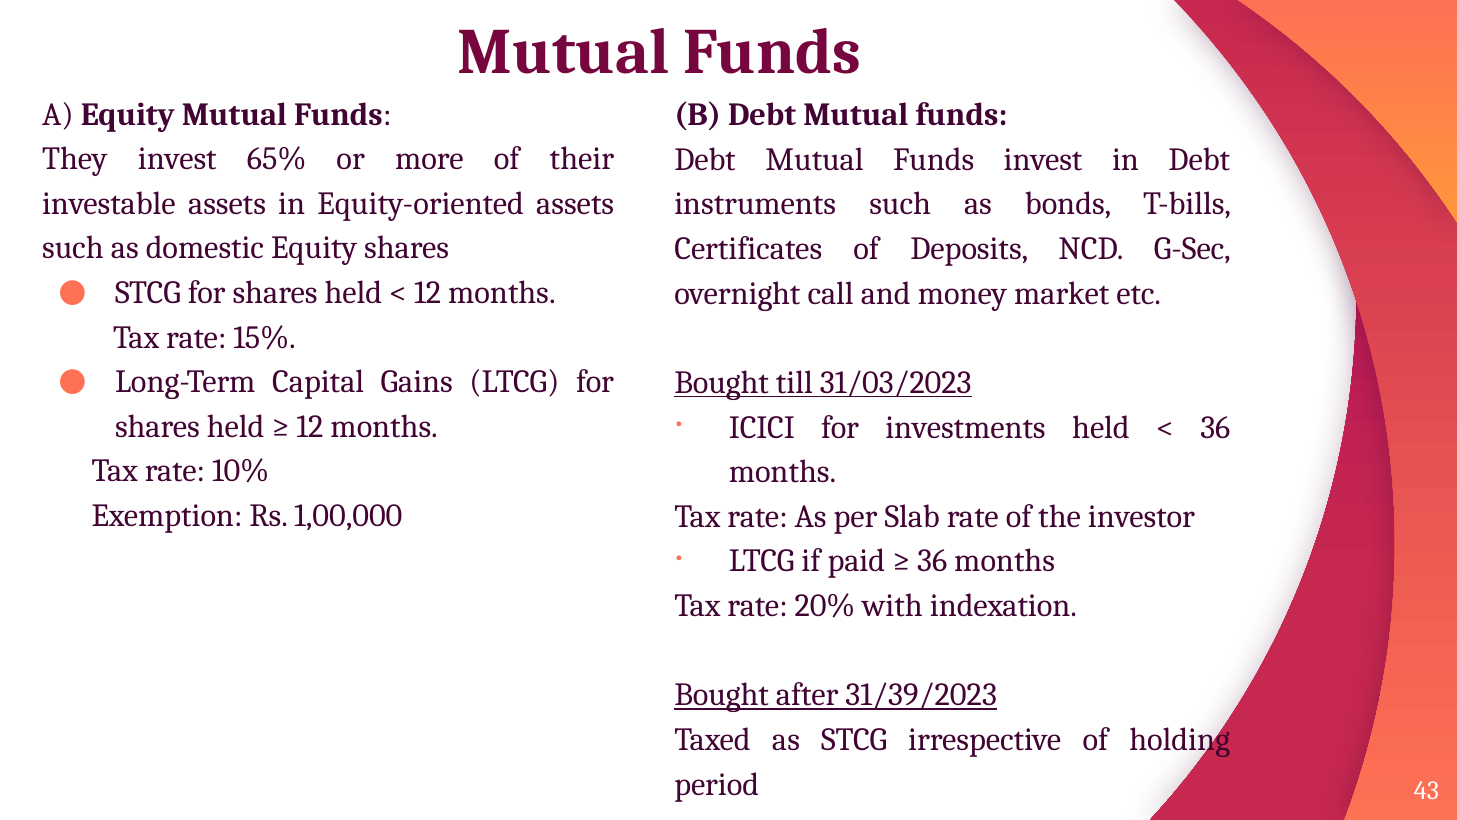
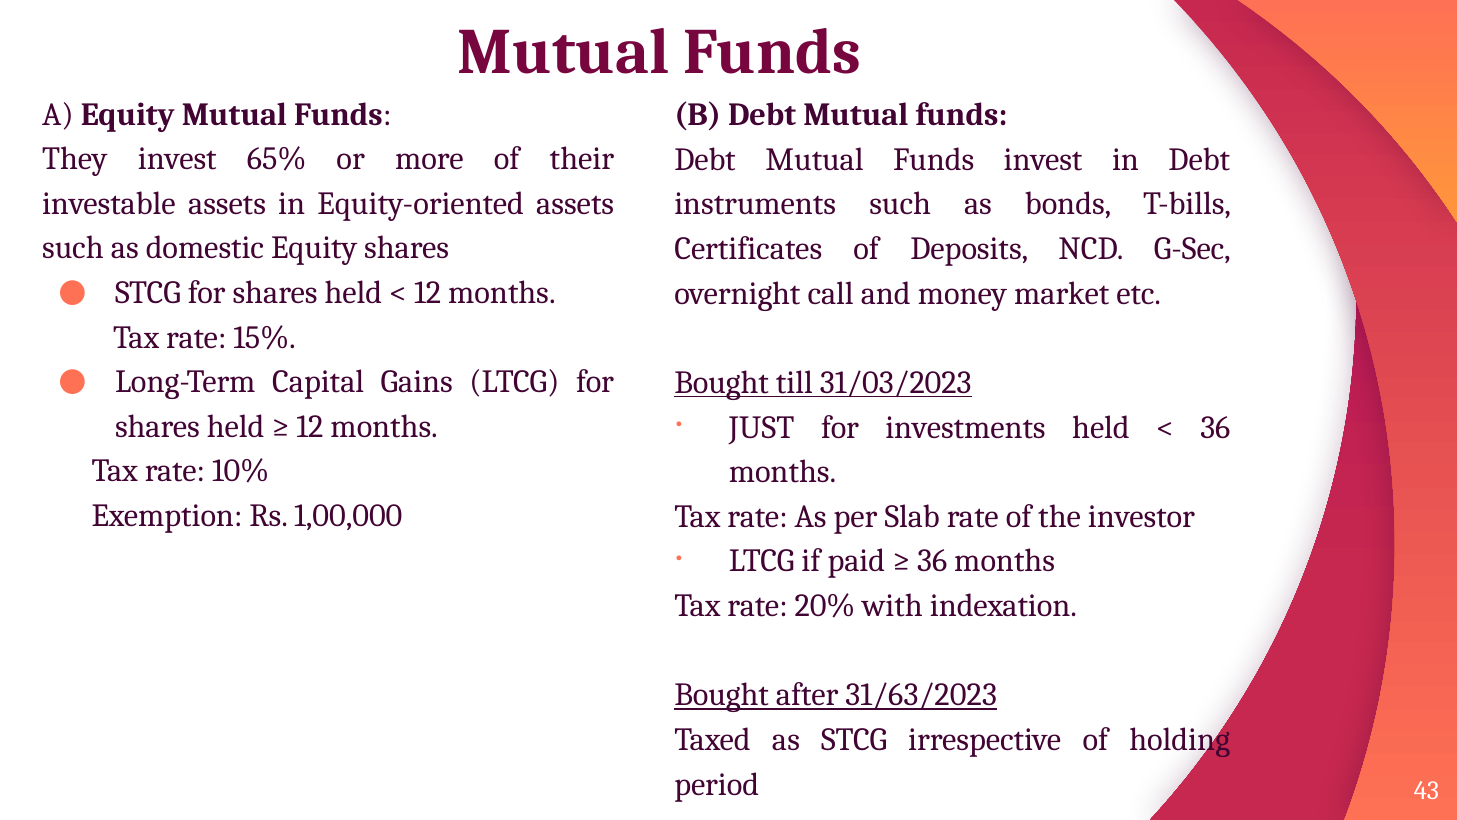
ICICI: ICICI -> JUST (762, 427)
31/39/2023: 31/39/2023 -> 31/63/2023 (921, 695)
